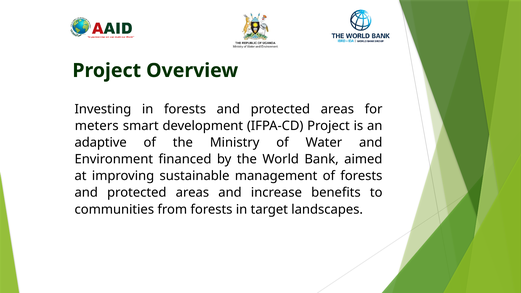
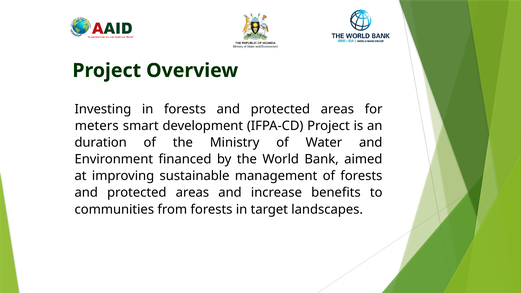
adaptive: adaptive -> duration (101, 143)
